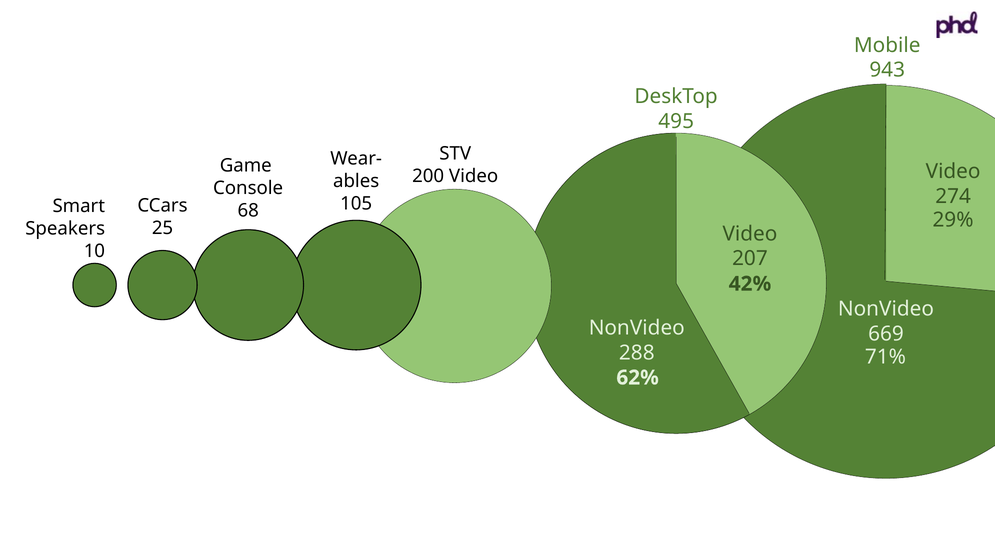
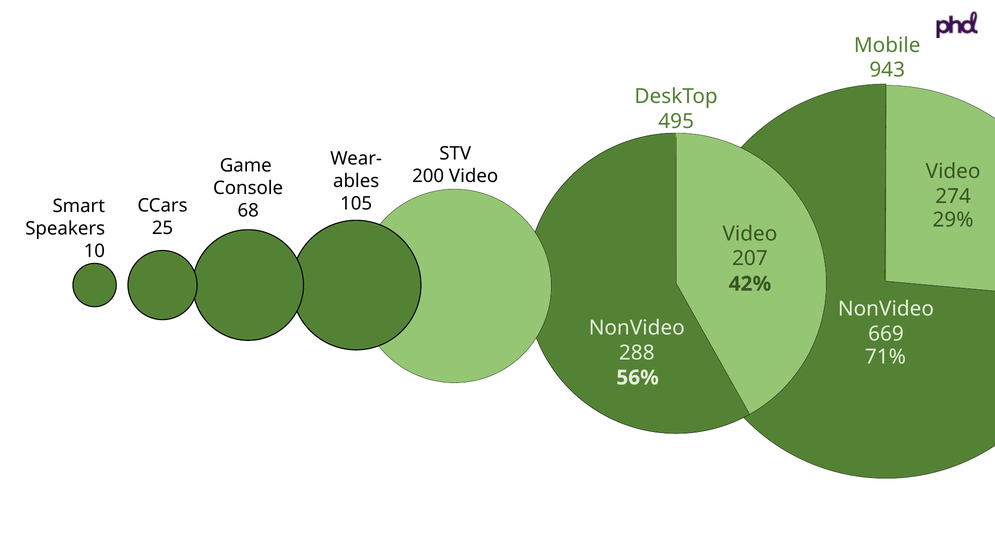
62%: 62% -> 56% (638, 377)
